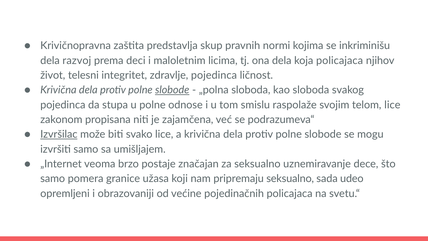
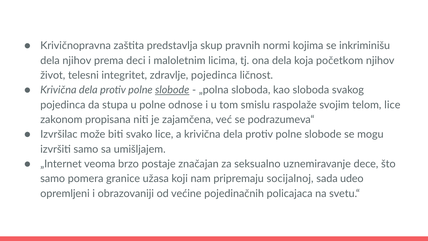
dela razvoj: razvoj -> njihov (77, 60)
koja policajaca: policajaca -> početkom (340, 60)
Izvršilac underline: present -> none (59, 134)
pripremaju seksualno: seksualno -> socijalnoj (290, 179)
